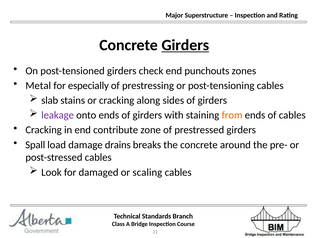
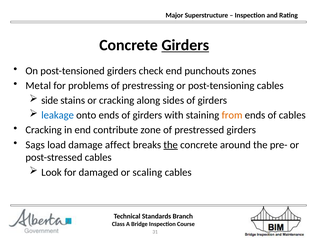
especially: especially -> problems (88, 85)
slab: slab -> side (50, 100)
leakage colour: purple -> blue (58, 115)
Spall: Spall -> Sags (35, 145)
drains: drains -> affect (118, 145)
the underline: none -> present (171, 145)
